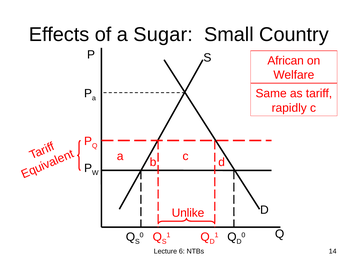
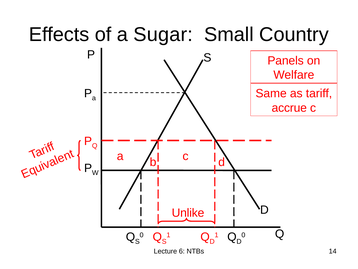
African: African -> Panels (286, 60)
rapidly: rapidly -> accrue (289, 108)
